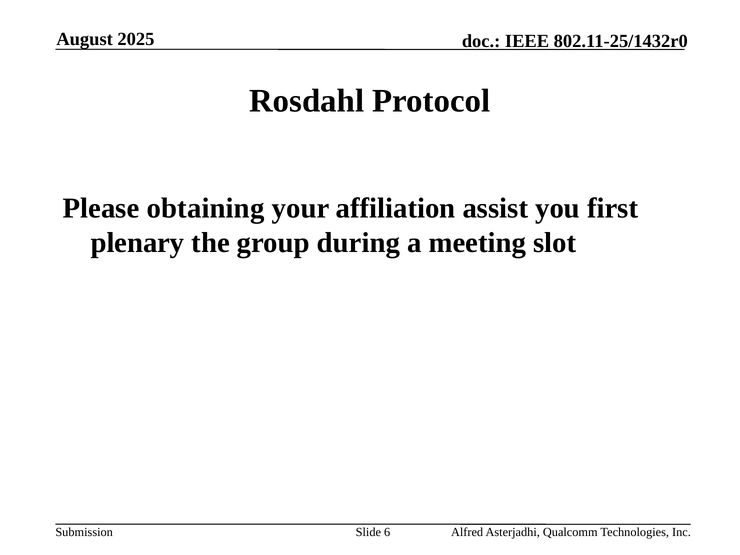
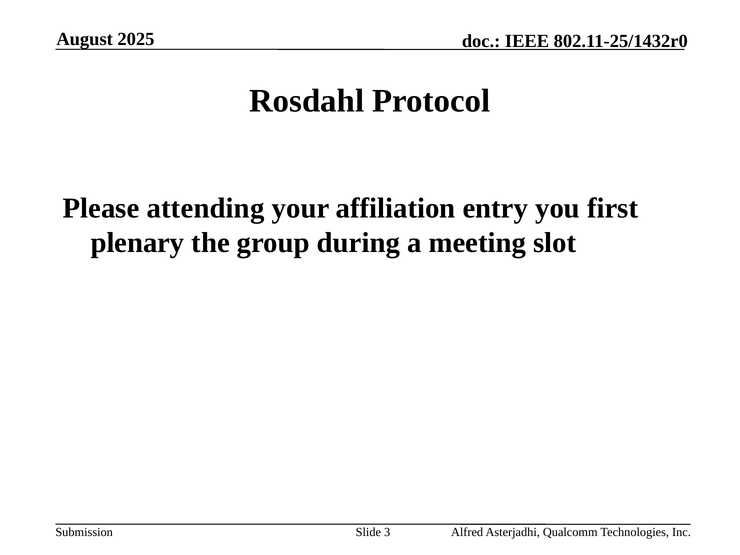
obtaining: obtaining -> attending (206, 208)
assist: assist -> entry (495, 208)
6: 6 -> 3 (387, 532)
